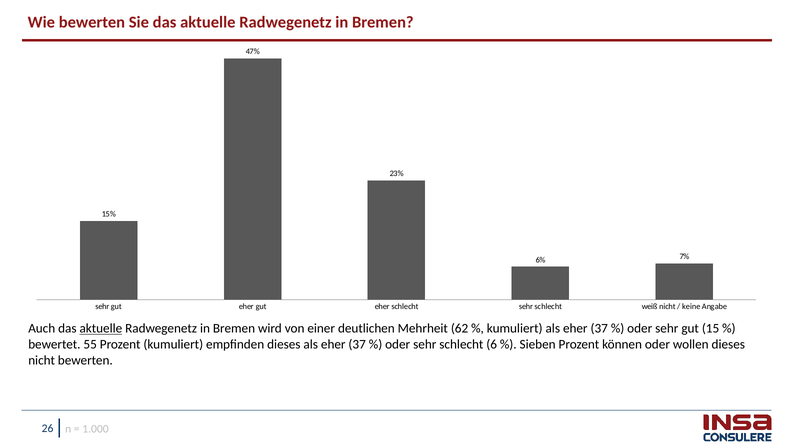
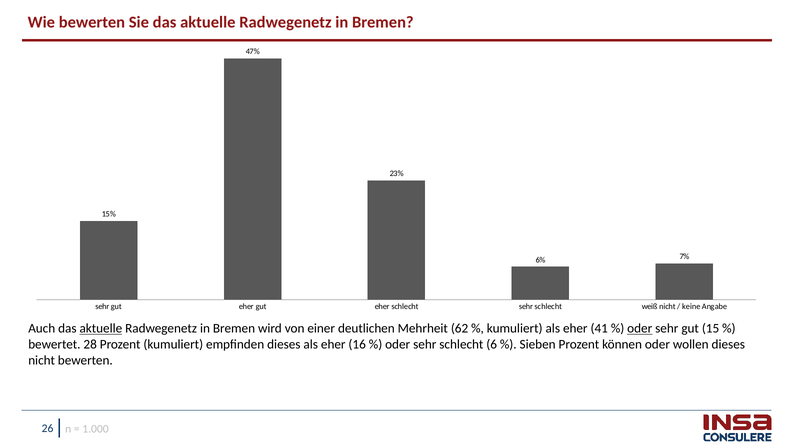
kumuliert als eher 37: 37 -> 41 (599, 329)
oder underline: none -> present (640, 329)
55: 55 -> 28 (90, 344)
dieses als eher 37: 37 -> 16 (357, 344)
